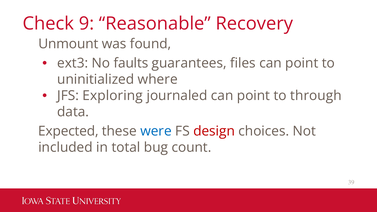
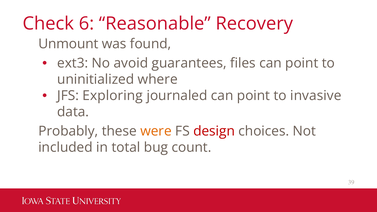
9: 9 -> 6 (87, 24)
faults: faults -> avoid (131, 63)
through: through -> invasive (316, 96)
Expected: Expected -> Probably (68, 131)
were colour: blue -> orange (156, 131)
